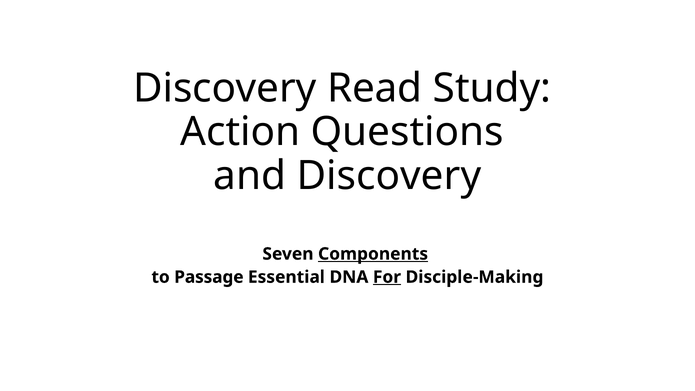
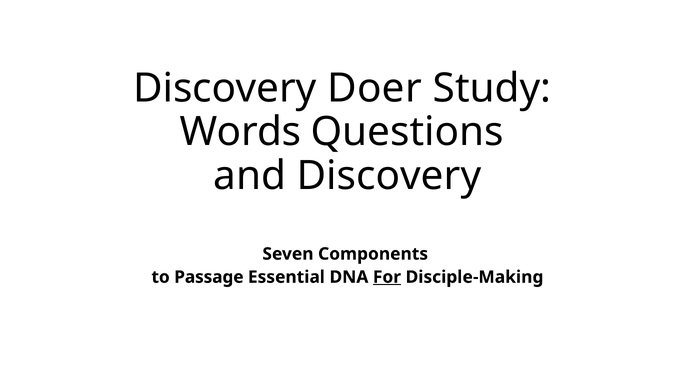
Read: Read -> Doer (375, 88)
Action: Action -> Words (240, 132)
Components underline: present -> none (373, 254)
